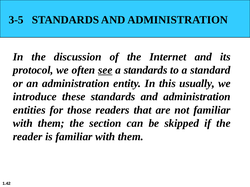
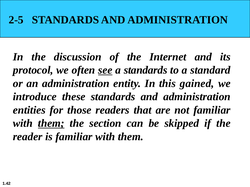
3-5: 3-5 -> 2-5 (16, 20)
usually: usually -> gained (197, 84)
them underline: none -> present (51, 124)
